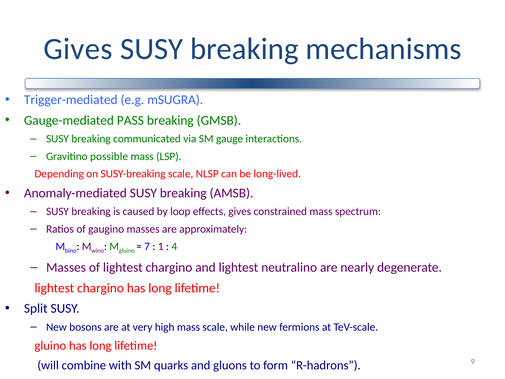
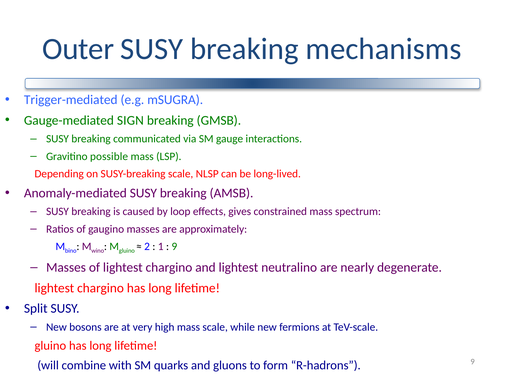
Gives: Gives -> Outer (78, 49)
PASS: PASS -> SIGN (130, 120)
7: 7 -> 2 (147, 246)
4: 4 -> 9 (174, 246)
